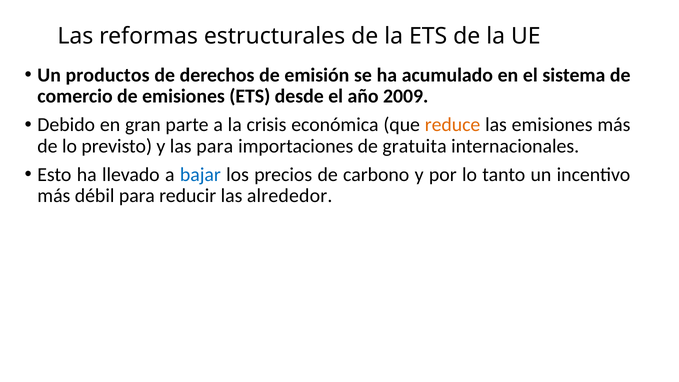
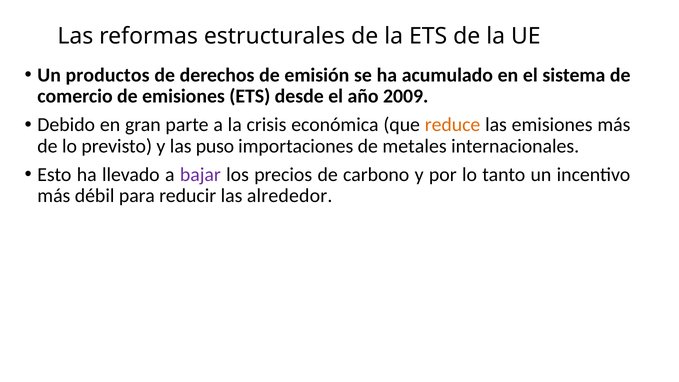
las para: para -> puso (215, 146)
gratuita: gratuita -> metales (415, 146)
bajar colour: blue -> purple (200, 175)
